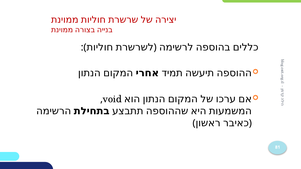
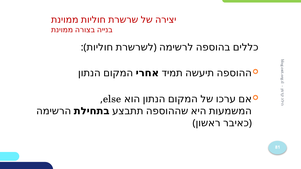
void: void -> else (112, 99)
